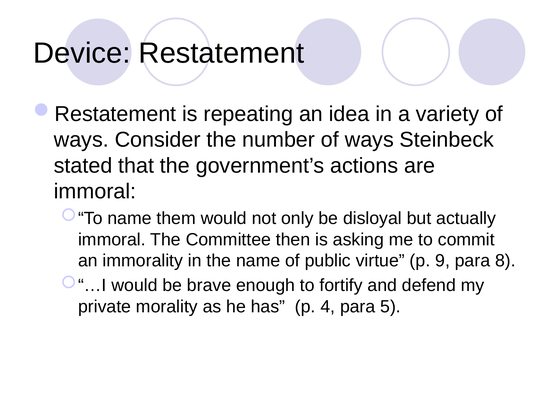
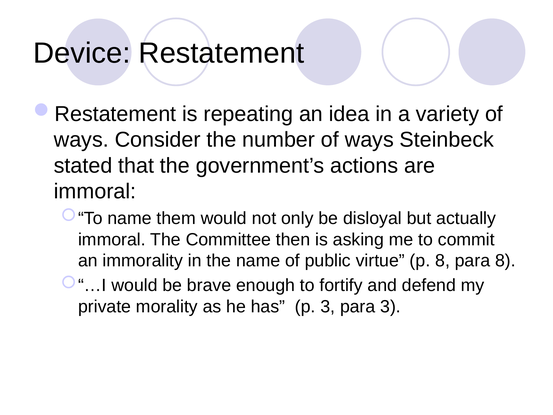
p 9: 9 -> 8 (443, 261)
p 4: 4 -> 3 (328, 306)
para 5: 5 -> 3 (391, 306)
